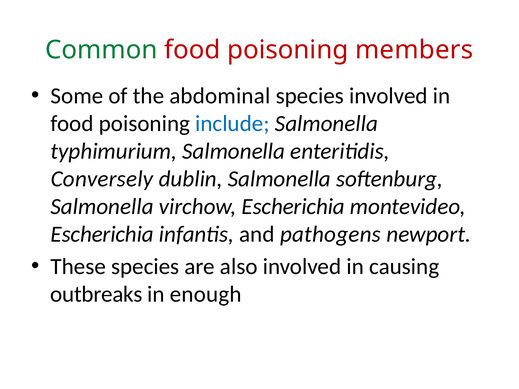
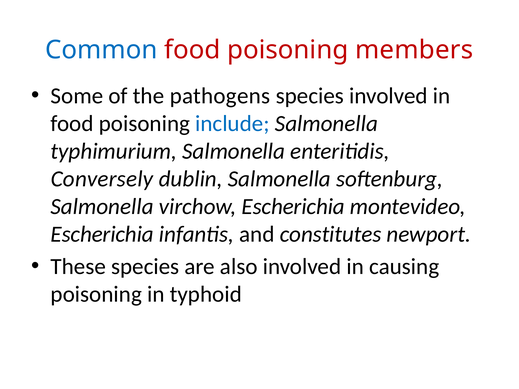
Common colour: green -> blue (101, 50)
abdominal: abdominal -> pathogens (220, 96)
pathogens: pathogens -> constitutes (331, 234)
outbreaks: outbreaks -> poisoning (96, 294)
enough: enough -> typhoid (206, 294)
